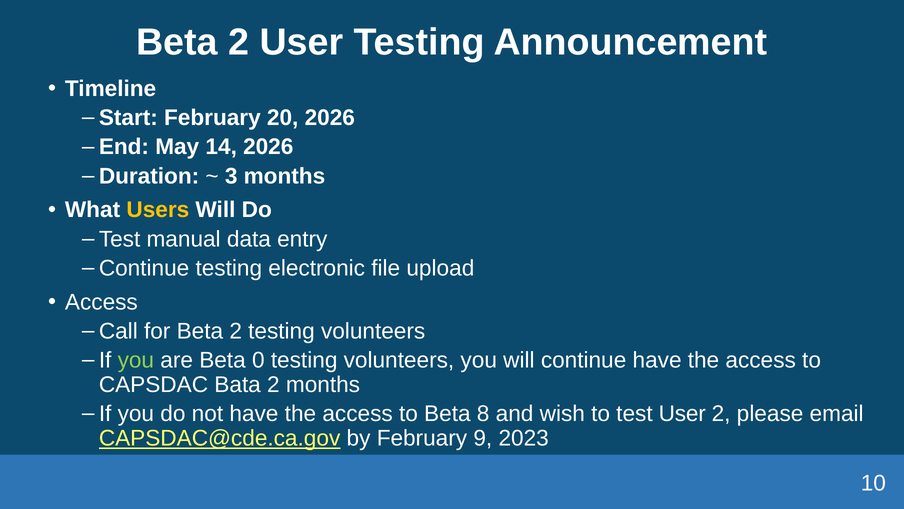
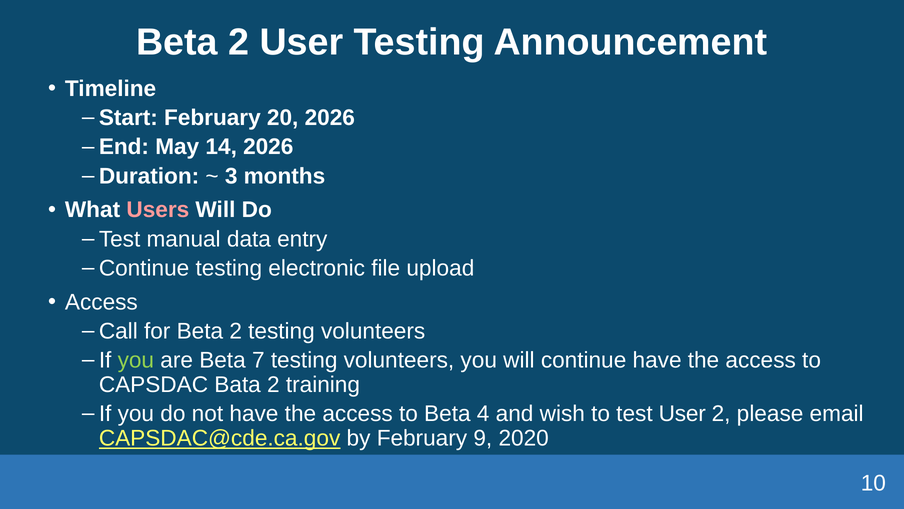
Users colour: yellow -> pink (158, 210)
0: 0 -> 7 (258, 360)
2 months: months -> training (323, 384)
8: 8 -> 4 (483, 413)
2023: 2023 -> 2020 (524, 438)
